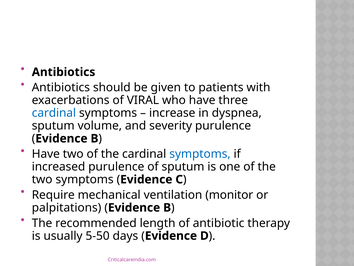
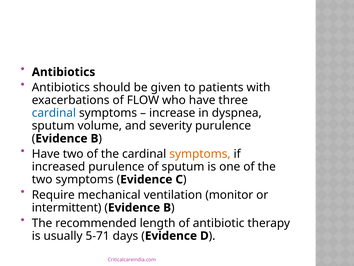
VIRAL: VIRAL -> FLOW (143, 100)
symptoms colour: blue -> orange (200, 154)
palpitations: palpitations -> intermittent (67, 207)
5-50: 5-50 -> 5-71 (98, 235)
